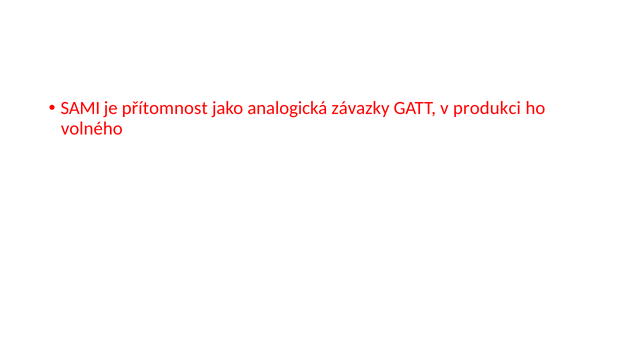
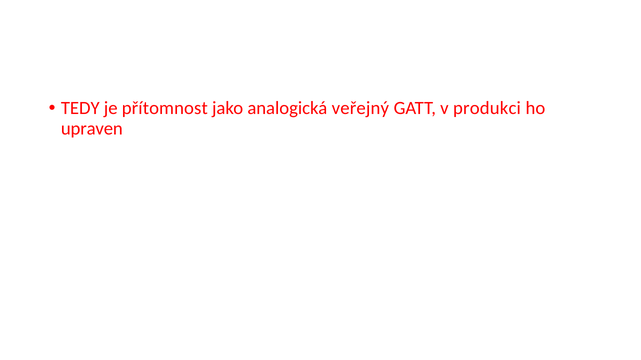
SAMI: SAMI -> TEDY (80, 108)
závazky: závazky -> veřejný (360, 108)
volného: volného -> upraven (92, 129)
